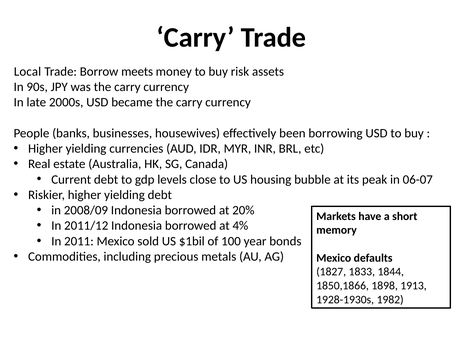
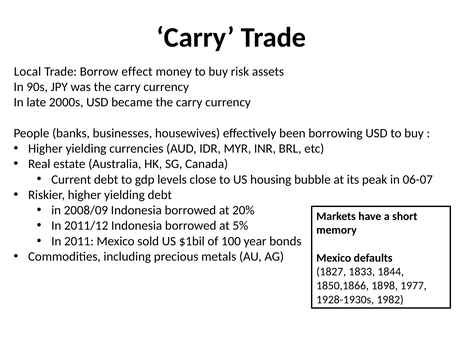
meets: meets -> effect (137, 71)
4%: 4% -> 5% (240, 226)
1913: 1913 -> 1977 (414, 286)
